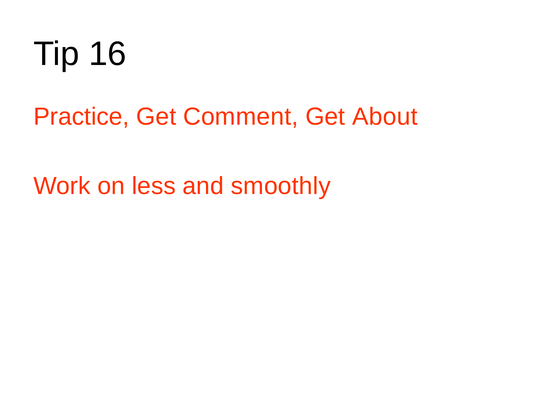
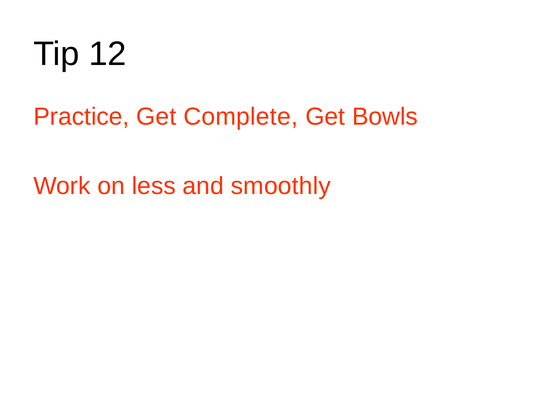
16: 16 -> 12 (108, 54)
Comment: Comment -> Complete (241, 117)
About: About -> Bowls (385, 117)
